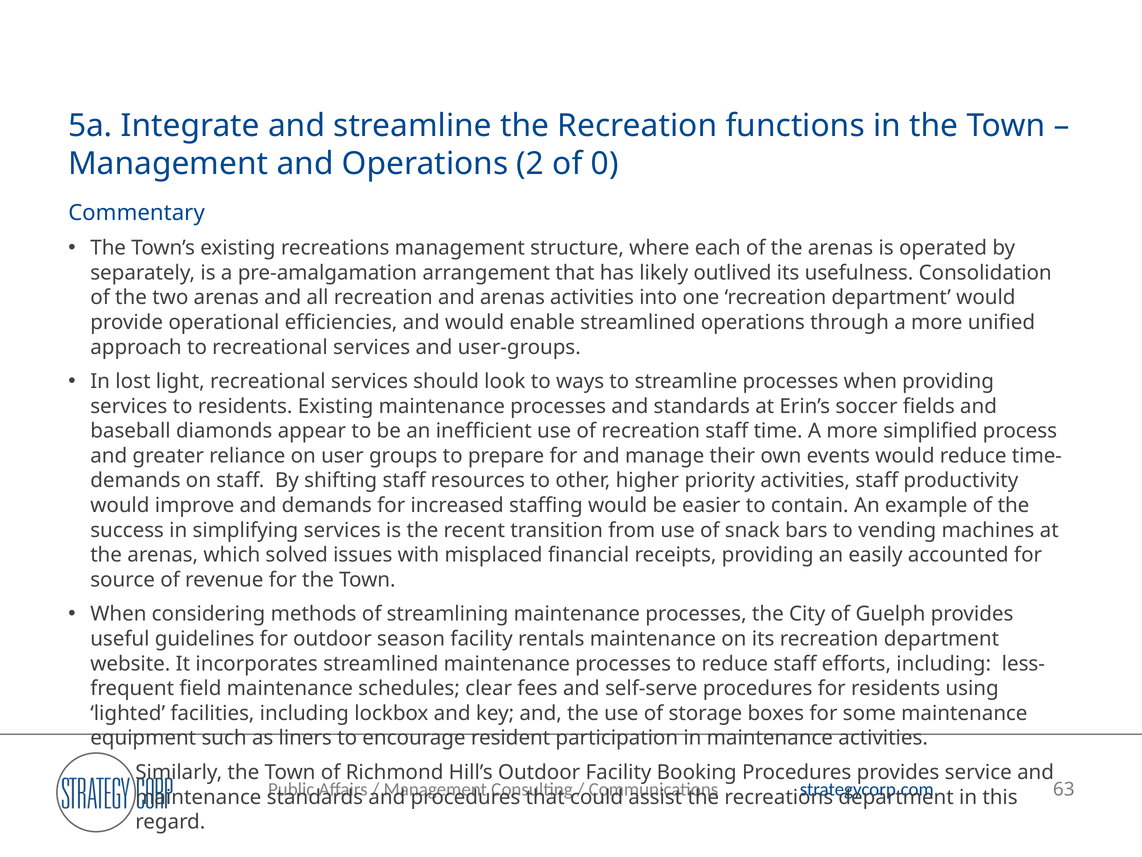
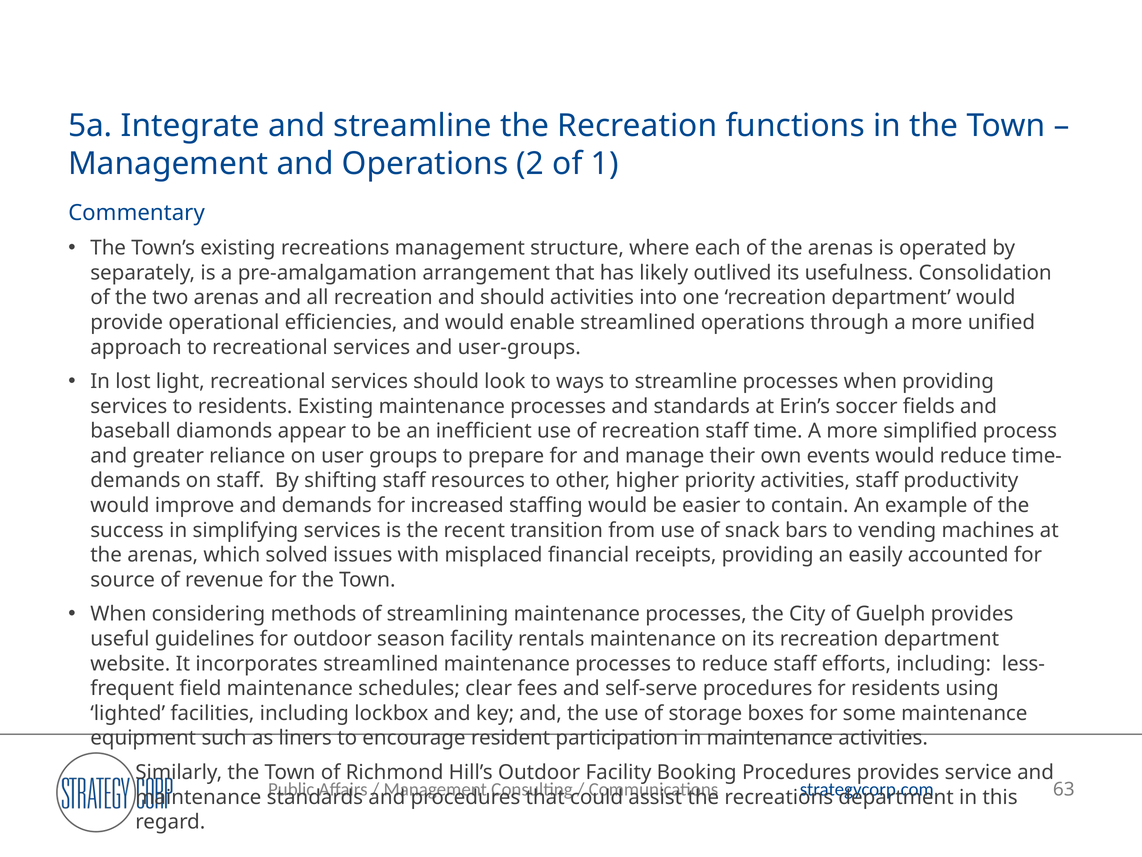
0: 0 -> 1 (605, 164)
and arenas: arenas -> should (512, 297)
